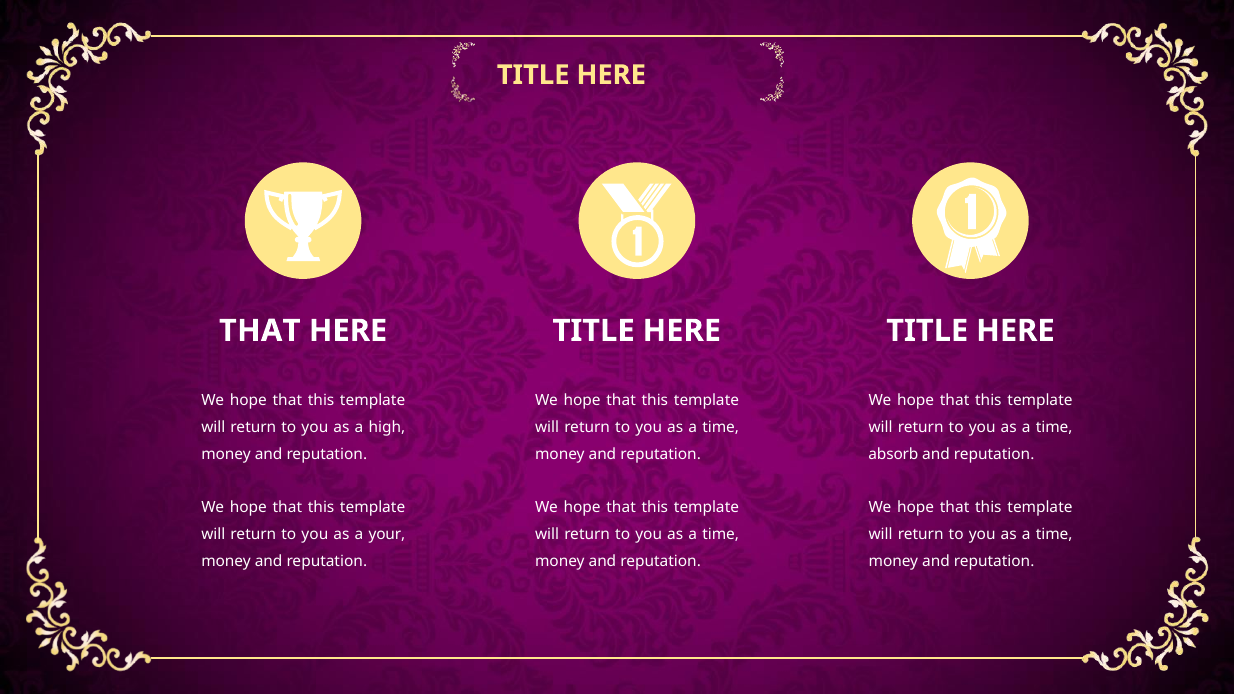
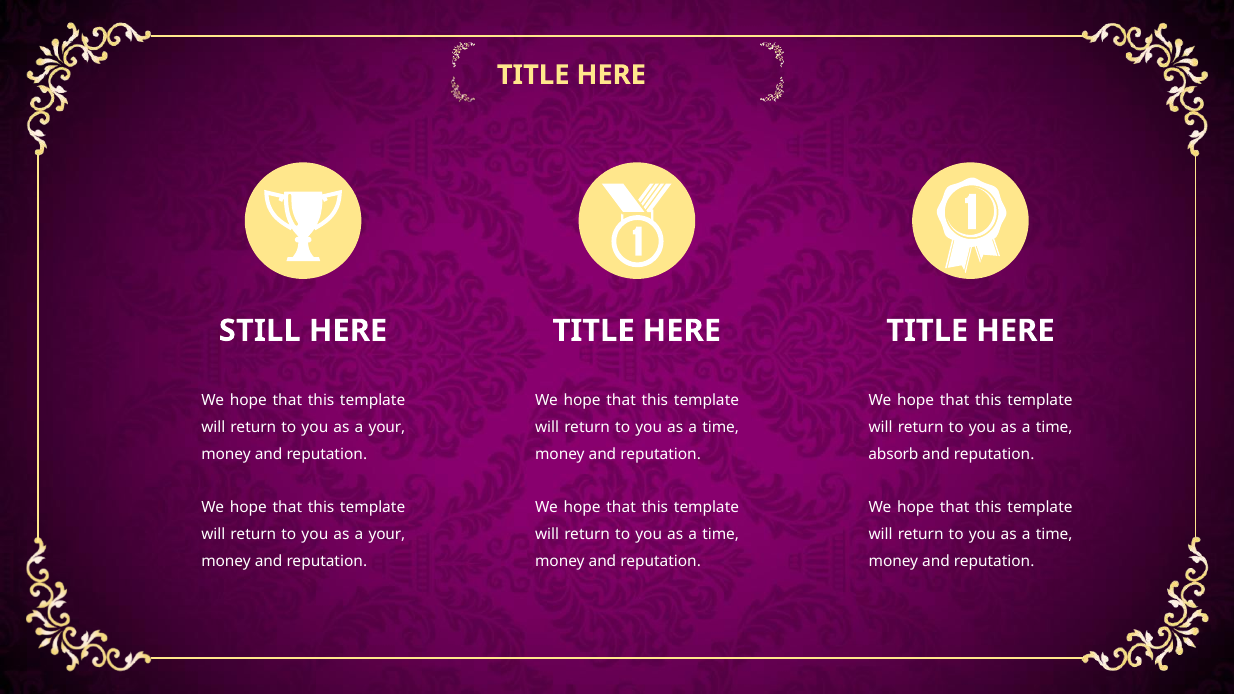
THAT: THAT -> STILL (260, 331)
high: high -> your (387, 427)
